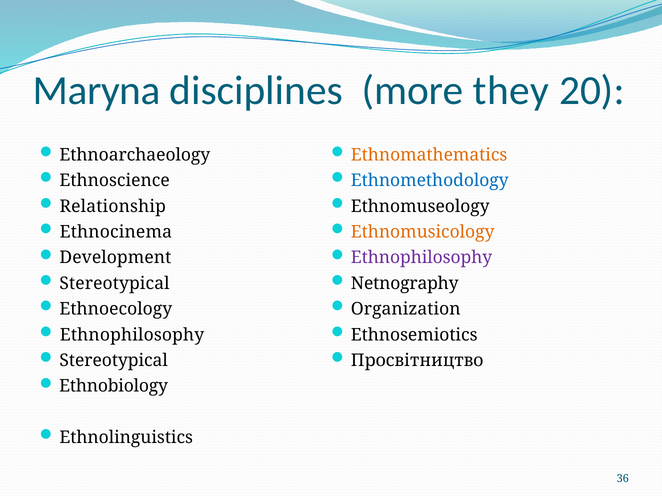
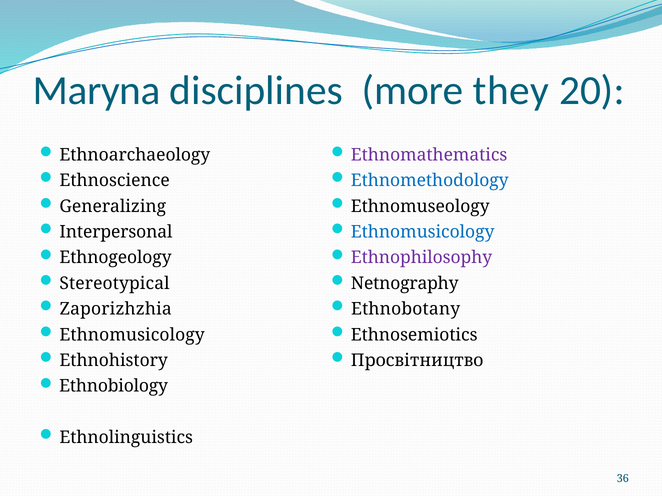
Ethnomathematics colour: orange -> purple (429, 155)
Relationship: Relationship -> Generalizing (113, 207)
Ethnocinema: Ethnocinema -> Interpersonal (116, 232)
Ethnomusicology colour: orange -> blue (423, 232)
Development: Development -> Ethnogeology (115, 258)
Ethnoecology: Ethnoecology -> Zaporizhzhia (116, 309)
Organization: Organization -> Ethnobotany (406, 309)
Ethnophilosophy: Ethnophilosophy -> Ethnomusicology (132, 335)
Stereotypical: Stereotypical -> Ethnohistory (114, 361)
